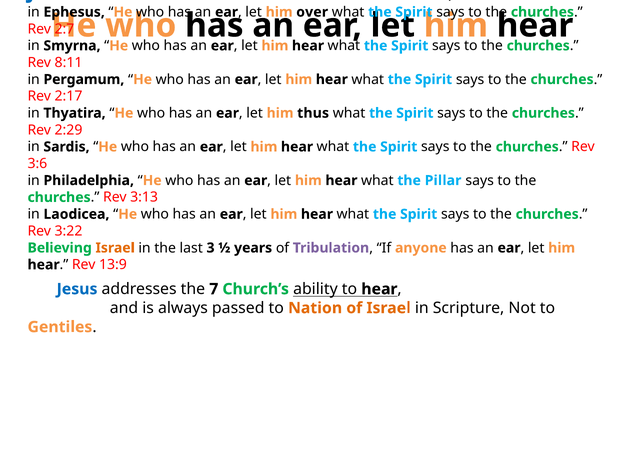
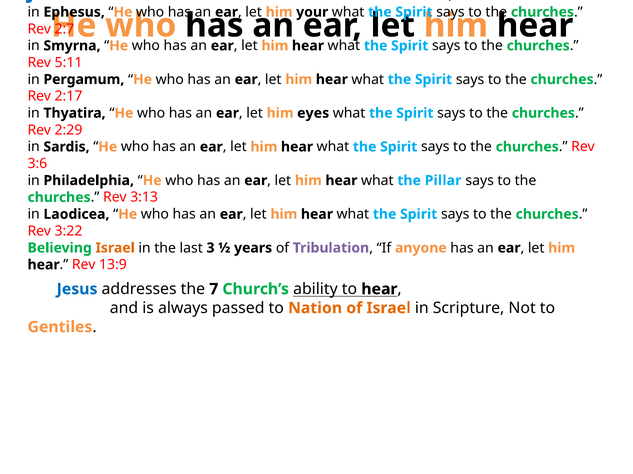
over: over -> your (312, 12)
8:11: 8:11 -> 5:11 (69, 63)
thus: thus -> eyes (313, 113)
